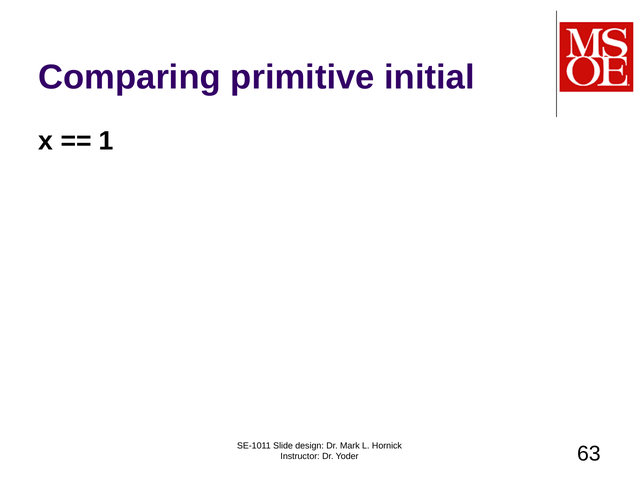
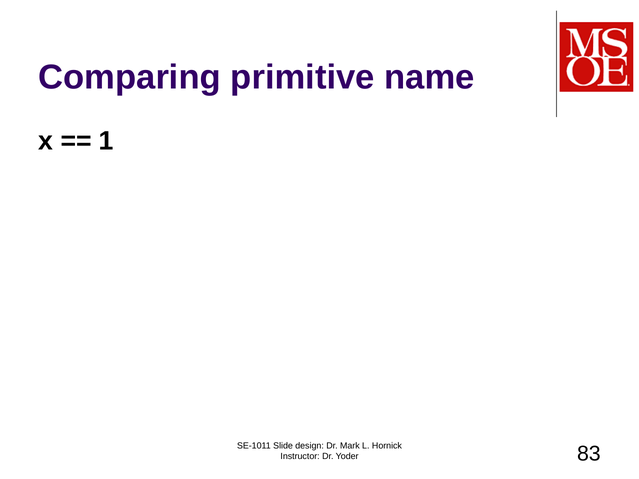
initial: initial -> name (429, 78)
63: 63 -> 83 (589, 454)
